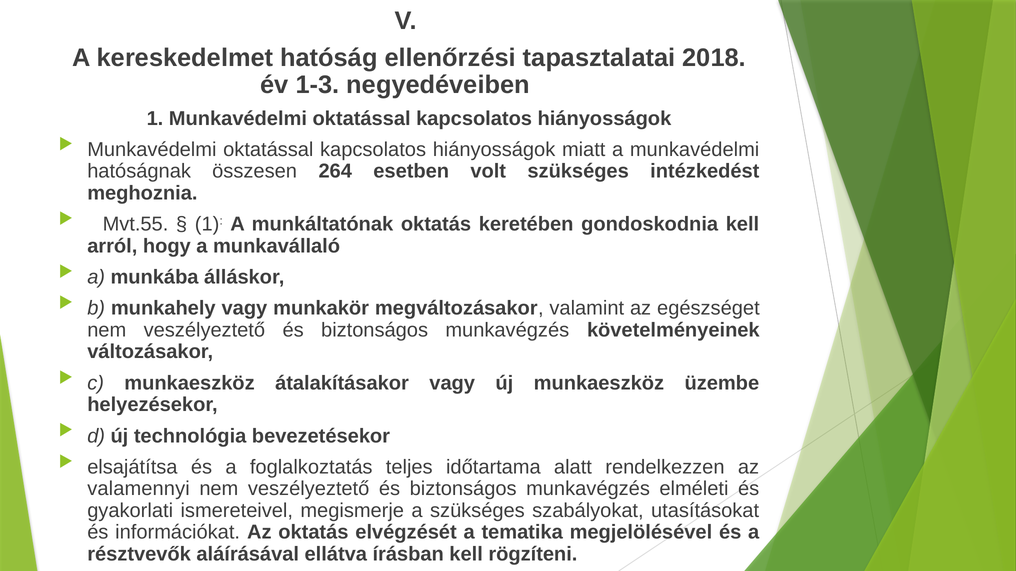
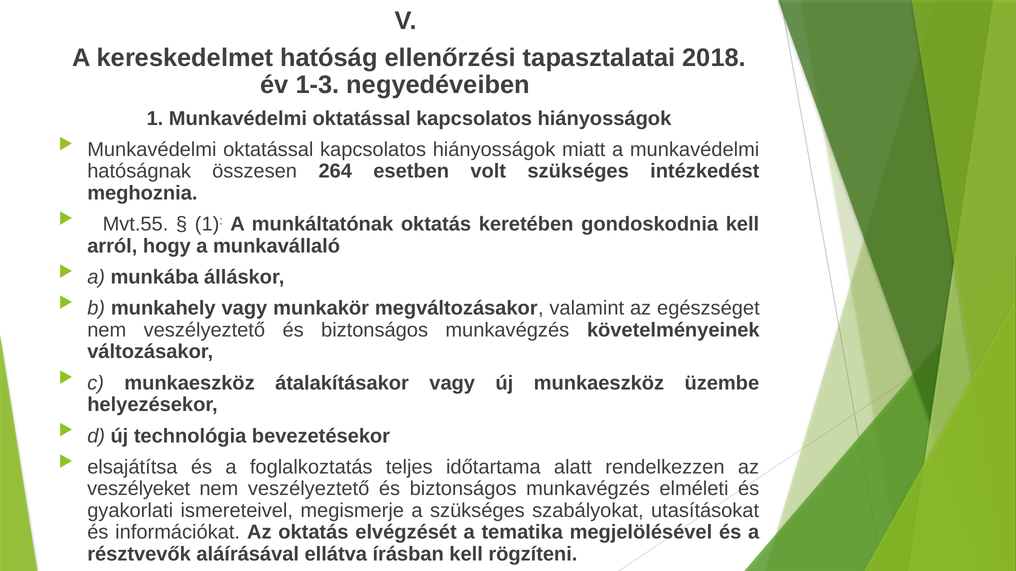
valamennyi: valamennyi -> veszélyeket (139, 489)
